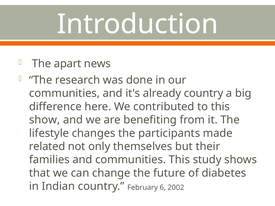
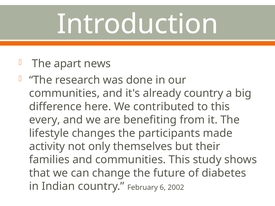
show: show -> every (45, 120)
related: related -> activity (47, 147)
